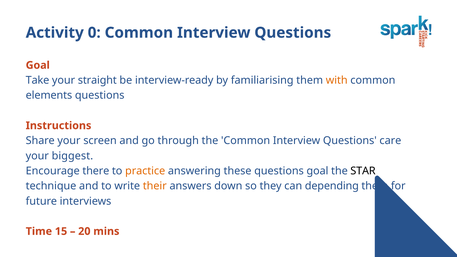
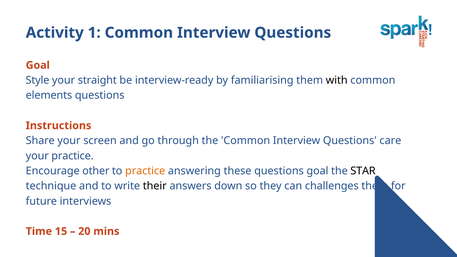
0: 0 -> 1 (94, 33)
Take: Take -> Style (37, 80)
with colour: orange -> black (337, 80)
your biggest: biggest -> practice (73, 156)
there: there -> other (96, 171)
their colour: orange -> black (155, 186)
depending: depending -> challenges (332, 186)
